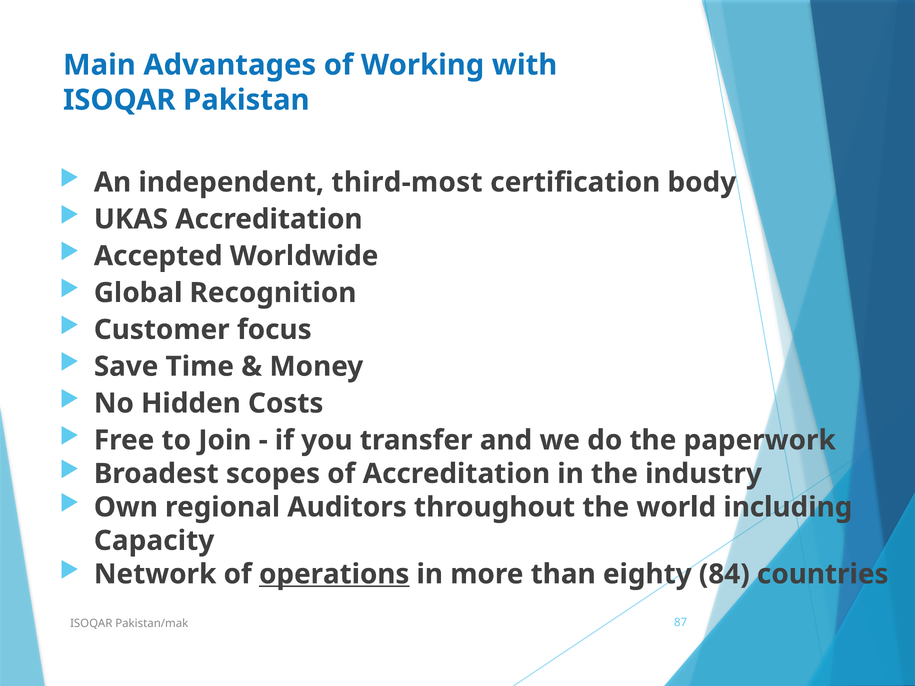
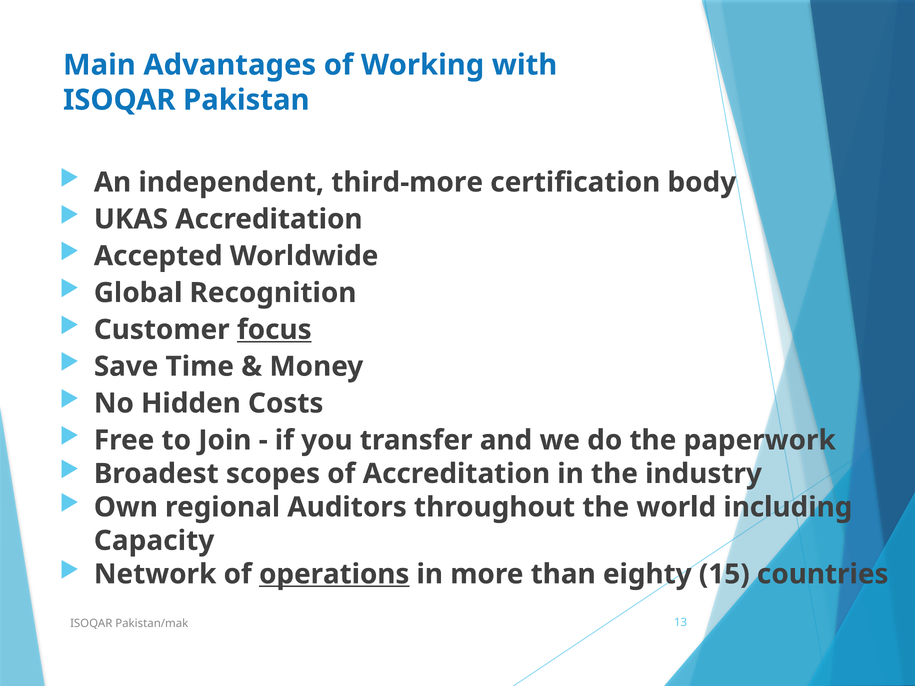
third-most: third-most -> third-more (407, 182)
focus underline: none -> present (274, 330)
84: 84 -> 15 (724, 574)
87: 87 -> 13 (681, 623)
